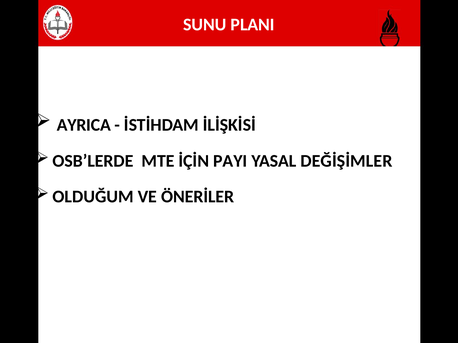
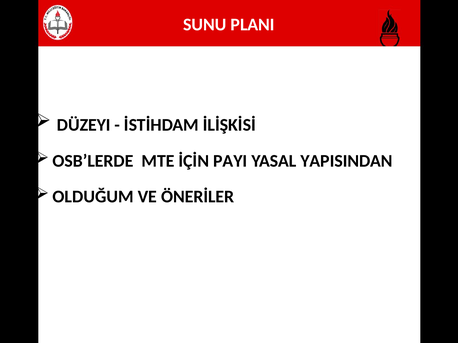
AYRICA: AYRICA -> DÜZEYI (84, 125)
DEĞİŞİMLER: DEĞİŞİMLER -> YAPISINDAN (346, 161)
